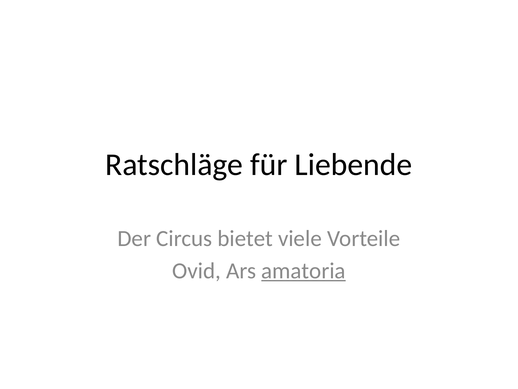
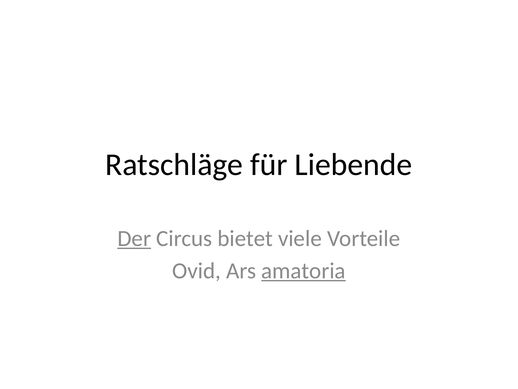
Der underline: none -> present (134, 238)
